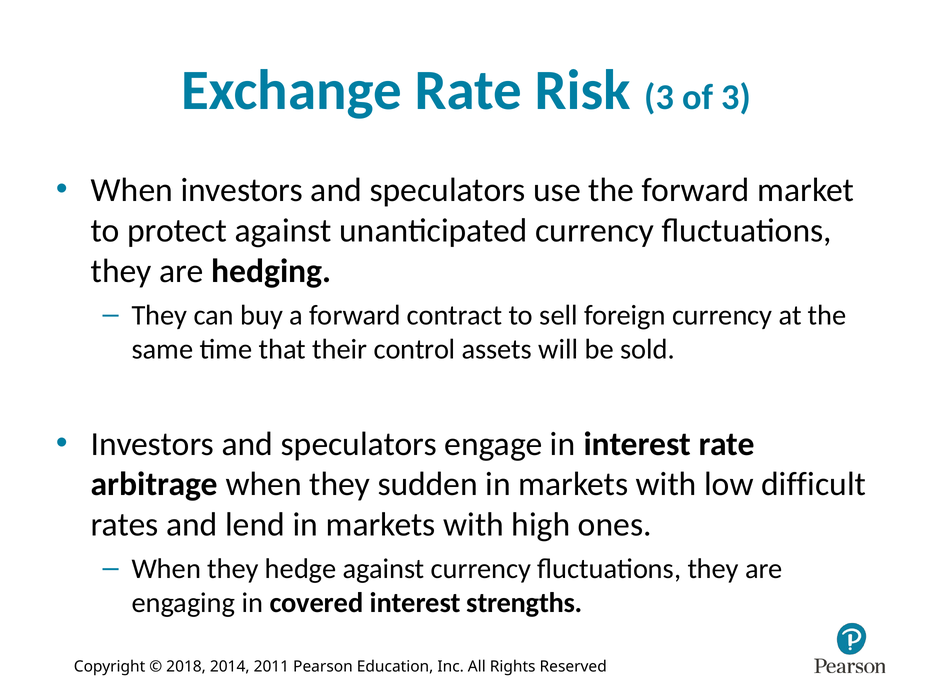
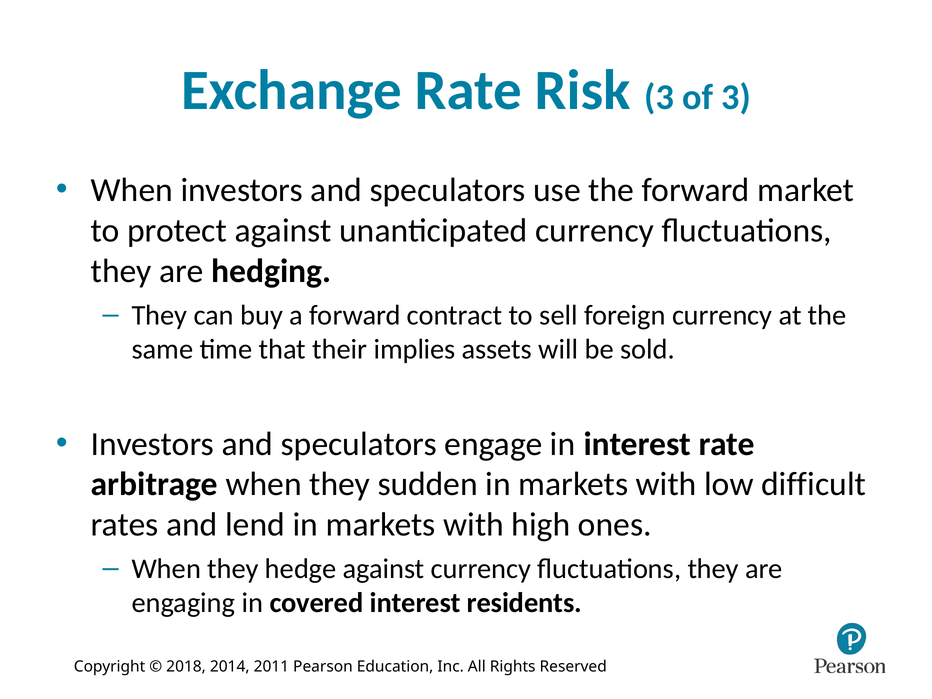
control: control -> implies (415, 349)
strengths: strengths -> residents (524, 603)
